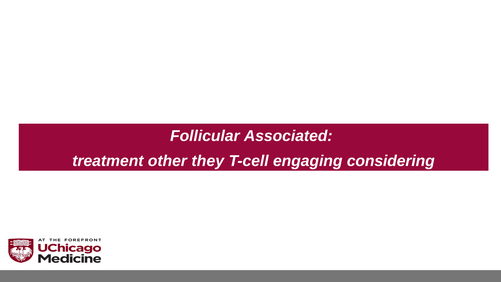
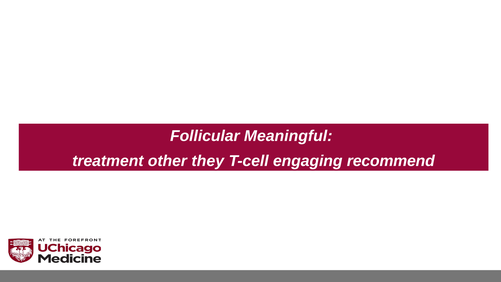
Associated: Associated -> Meaningful (288, 136)
considering: considering -> recommend (391, 161)
